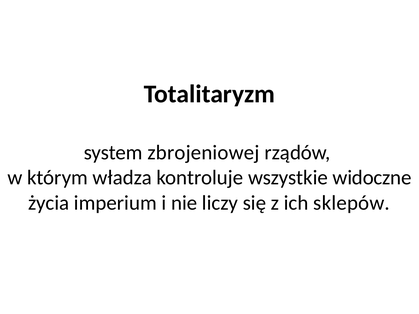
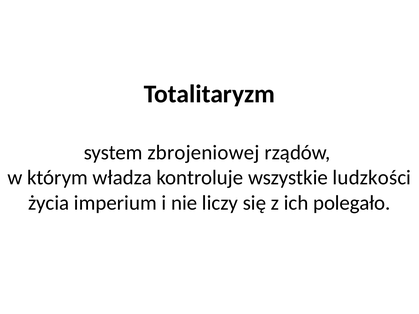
widoczne: widoczne -> ludzkości (372, 178)
sklepów: sklepów -> polegało (352, 203)
